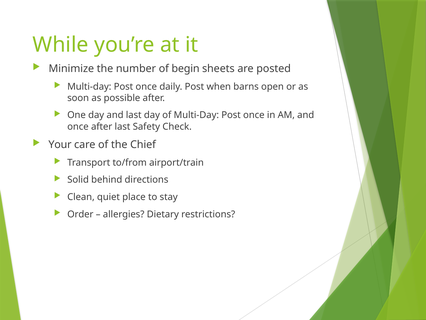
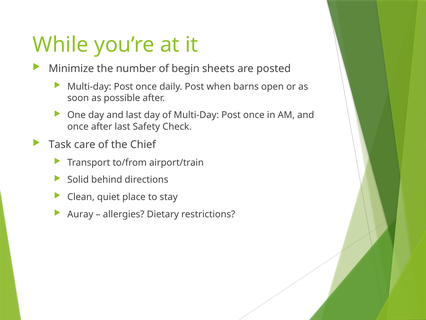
Your: Your -> Task (60, 144)
Order: Order -> Auray (80, 214)
